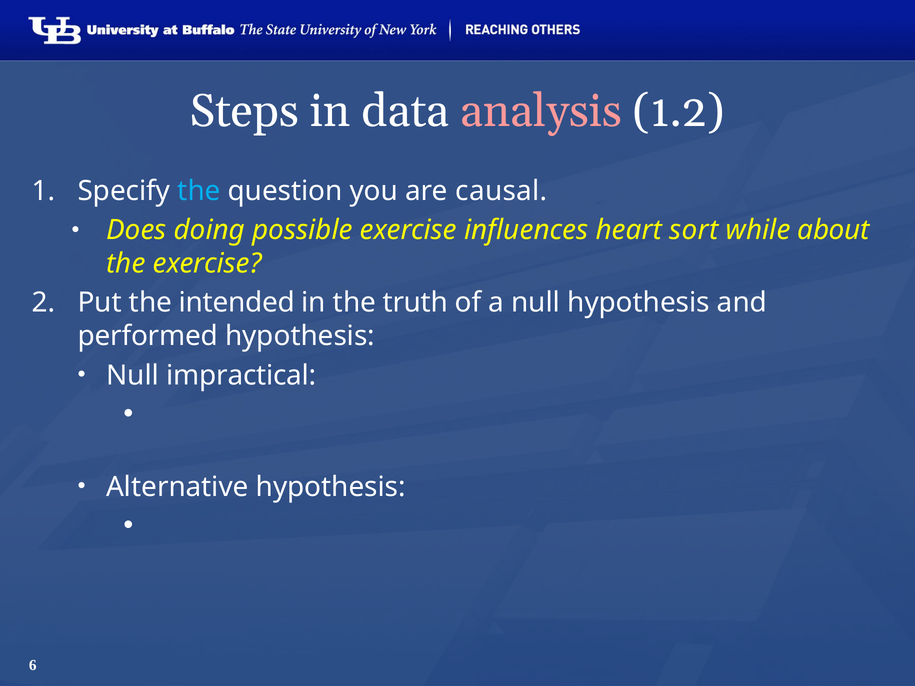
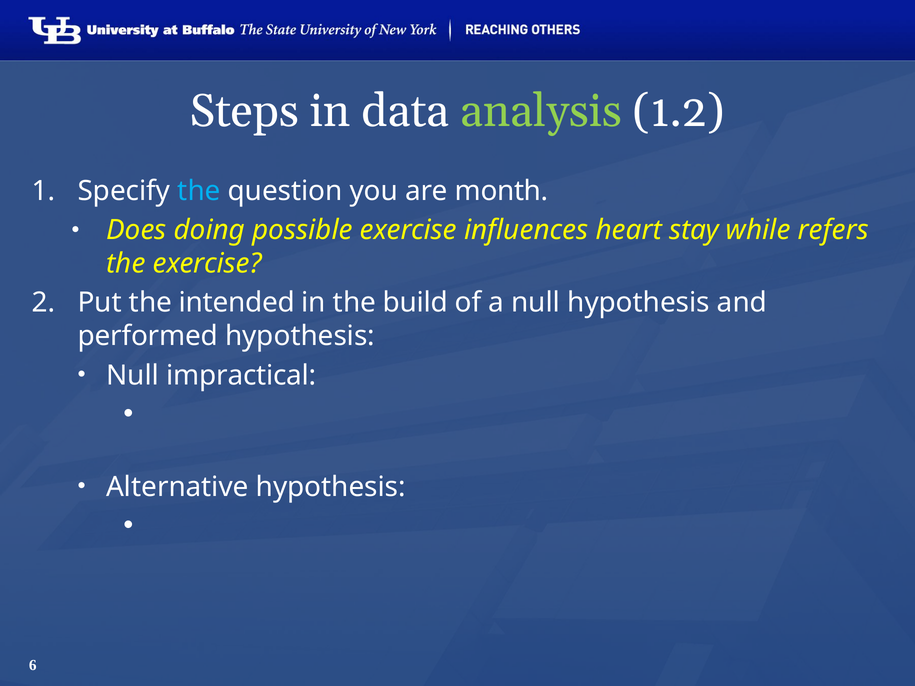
analysis colour: pink -> light green (541, 111)
causal: causal -> month (502, 191)
sort: sort -> stay (694, 230)
about: about -> refers (833, 230)
truth: truth -> build (415, 303)
